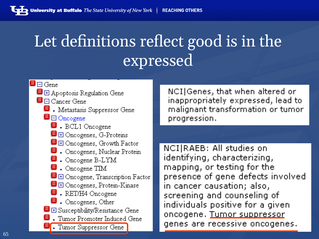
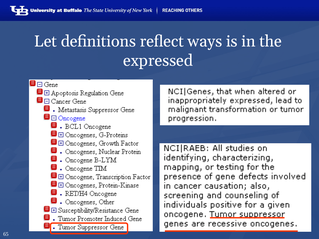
good: good -> ways (205, 41)
